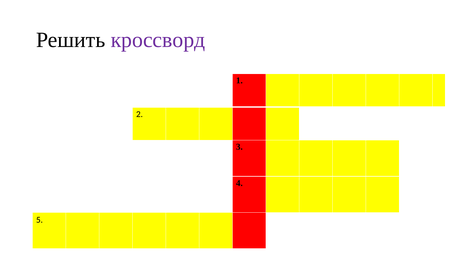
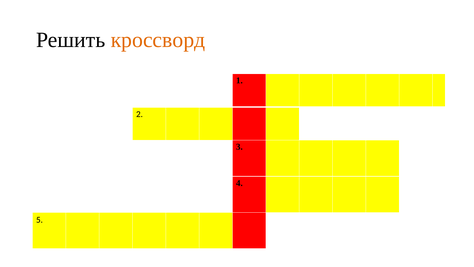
кроссворд colour: purple -> orange (158, 40)
